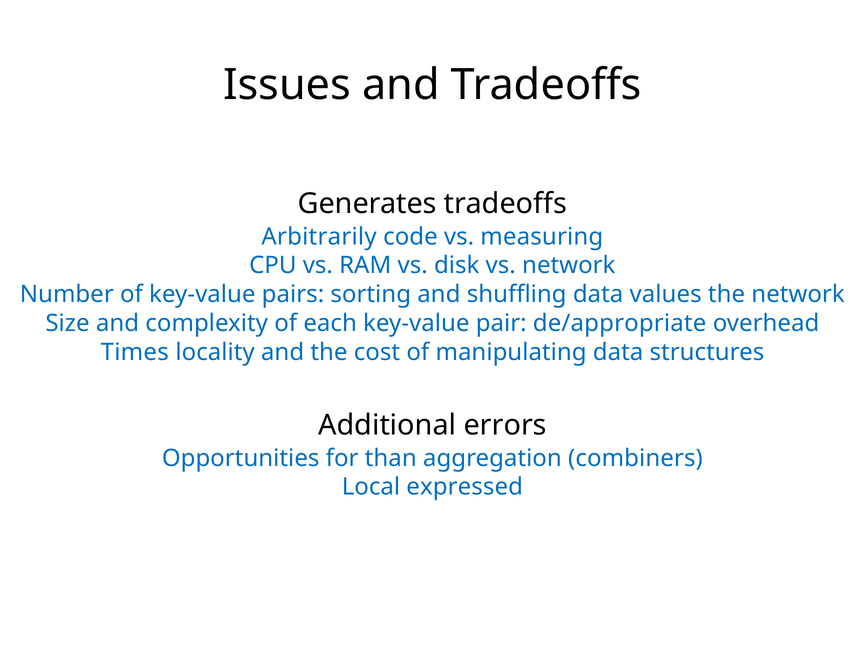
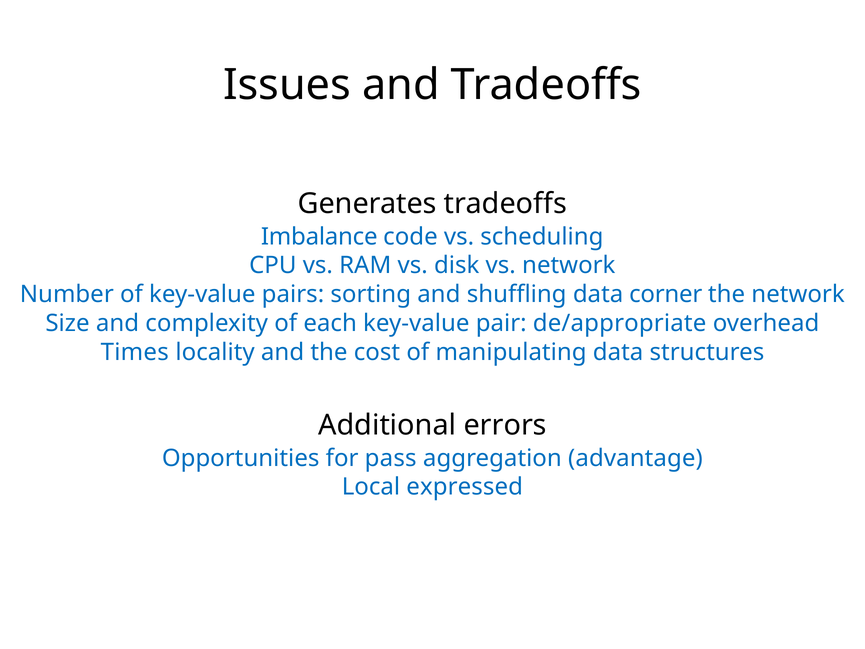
Arbitrarily: Arbitrarily -> Imbalance (319, 237)
measuring: measuring -> scheduling (542, 237)
values: values -> corner (666, 294)
than: than -> pass (391, 458)
combiners: combiners -> advantage (635, 458)
